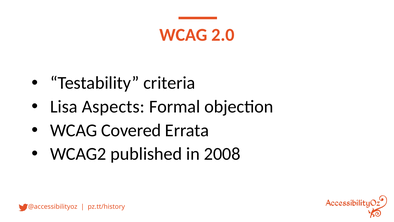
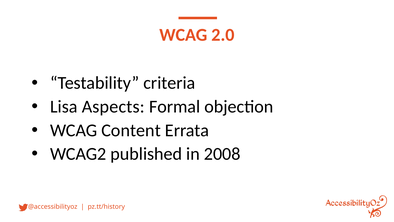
Covered: Covered -> Content (131, 130)
